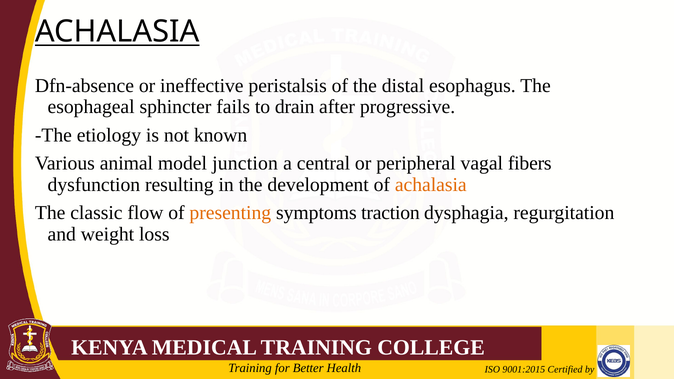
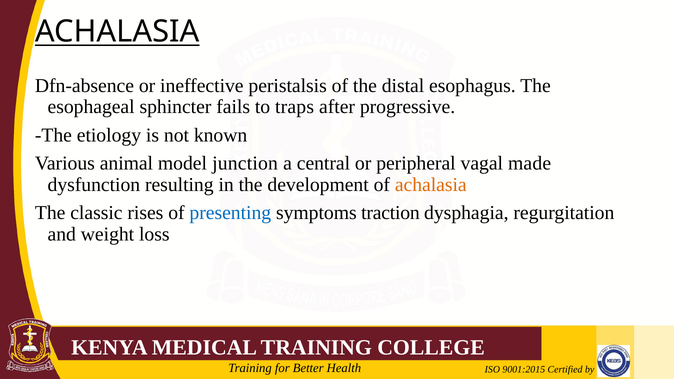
drain: drain -> traps (295, 107)
fibers: fibers -> made (530, 163)
flow: flow -> rises (145, 213)
presenting colour: orange -> blue (230, 213)
